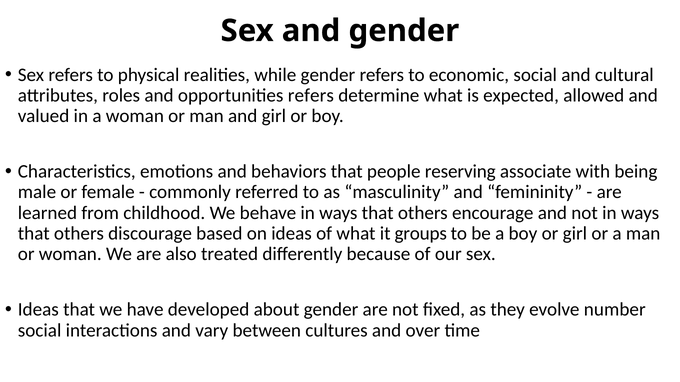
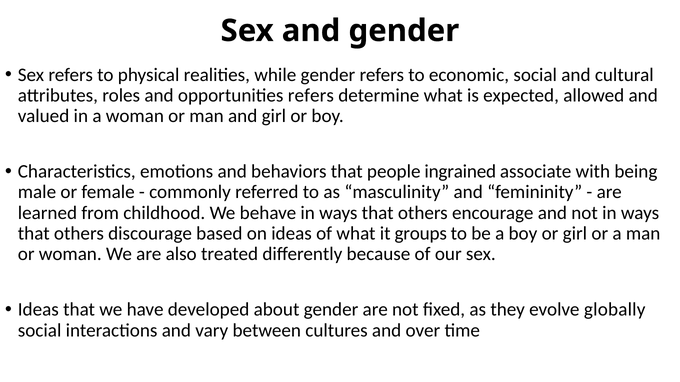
reserving: reserving -> ingrained (460, 172)
number: number -> globally (615, 310)
